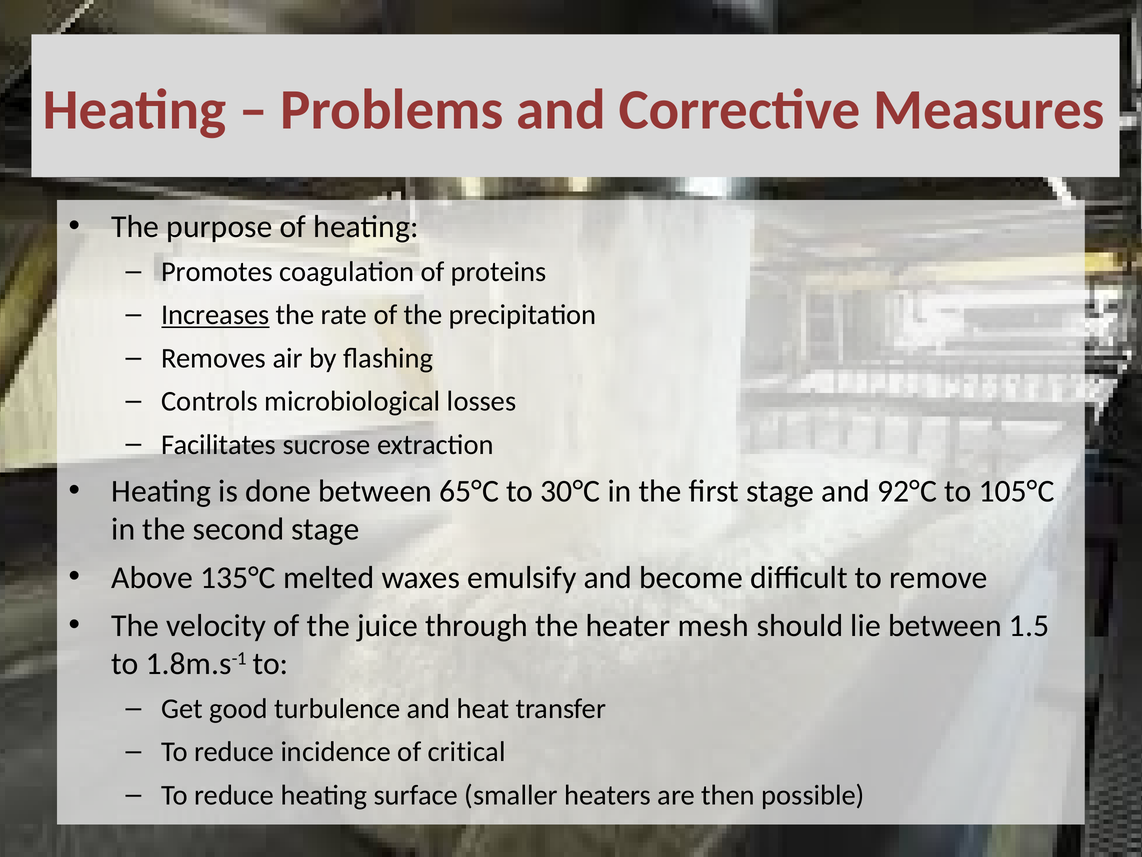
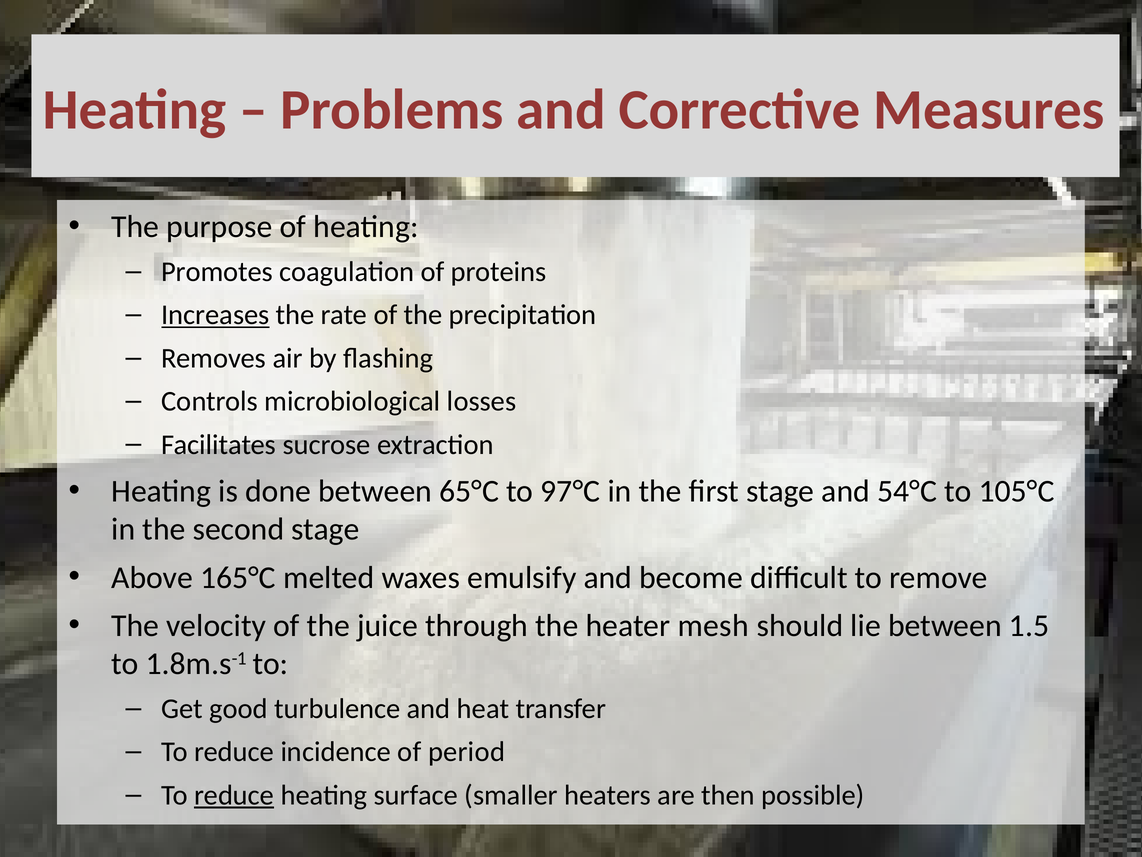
30°C: 30°C -> 97°C (570, 491)
92°C: 92°C -> 54°C (907, 491)
135°C: 135°C -> 165°C (238, 577)
critical: critical -> period (467, 752)
reduce underline: none -> present (234, 795)
